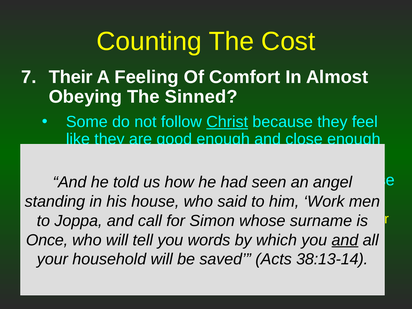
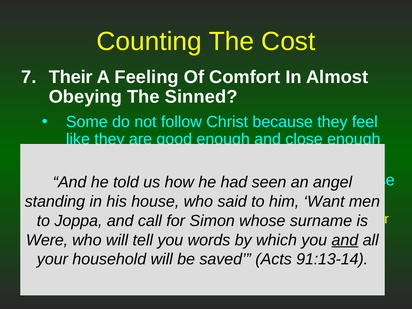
Christ underline: present -> none (227, 122)
Work: Work -> Want (324, 202)
Once: Once -> Were (47, 240)
38:13-14: 38:13-14 -> 91:13-14 (332, 259)
